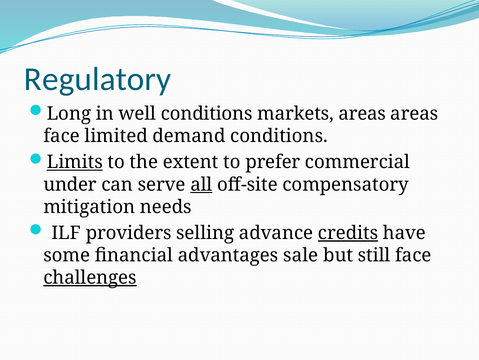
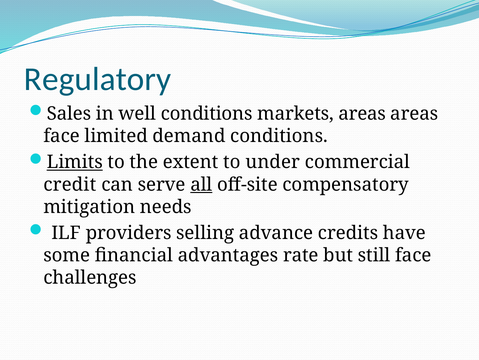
Long: Long -> Sales (69, 113)
prefer: prefer -> under (273, 162)
under: under -> credit (70, 184)
credits underline: present -> none (348, 232)
sale: sale -> rate (301, 255)
challenges underline: present -> none (90, 277)
